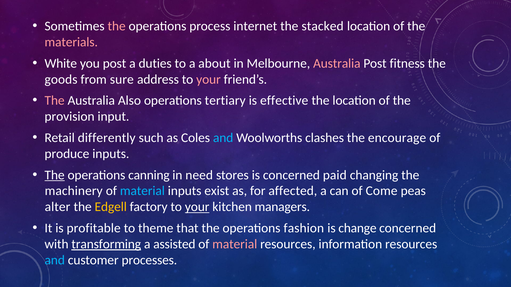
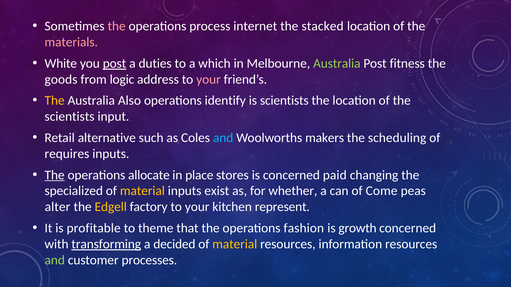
post underline: none -> present (115, 64)
about: about -> which (214, 64)
Australia colour: pink -> light green (337, 64)
sure: sure -> logic (122, 79)
The colour: pink -> yellow (55, 101)
tertiary: tertiary -> identify (225, 101)
is effective: effective -> scientists (284, 101)
provision: provision -> scientists (70, 117)
differently: differently -> alternative (107, 138)
clashes: clashes -> makers (325, 138)
encourage: encourage -> scheduling (397, 138)
produce: produce -> requires (67, 154)
canning: canning -> allocate (149, 175)
need: need -> place (199, 175)
machinery: machinery -> specialized (74, 191)
material colour: light blue -> yellow (142, 191)
affected: affected -> whether (293, 191)
your underline: present -> none (197, 207)
managers: managers -> represent (282, 207)
change: change -> growth (357, 228)
assisted: assisted -> decided (174, 244)
material colour: pink -> yellow (235, 244)
and colour: light blue -> light green (55, 260)
